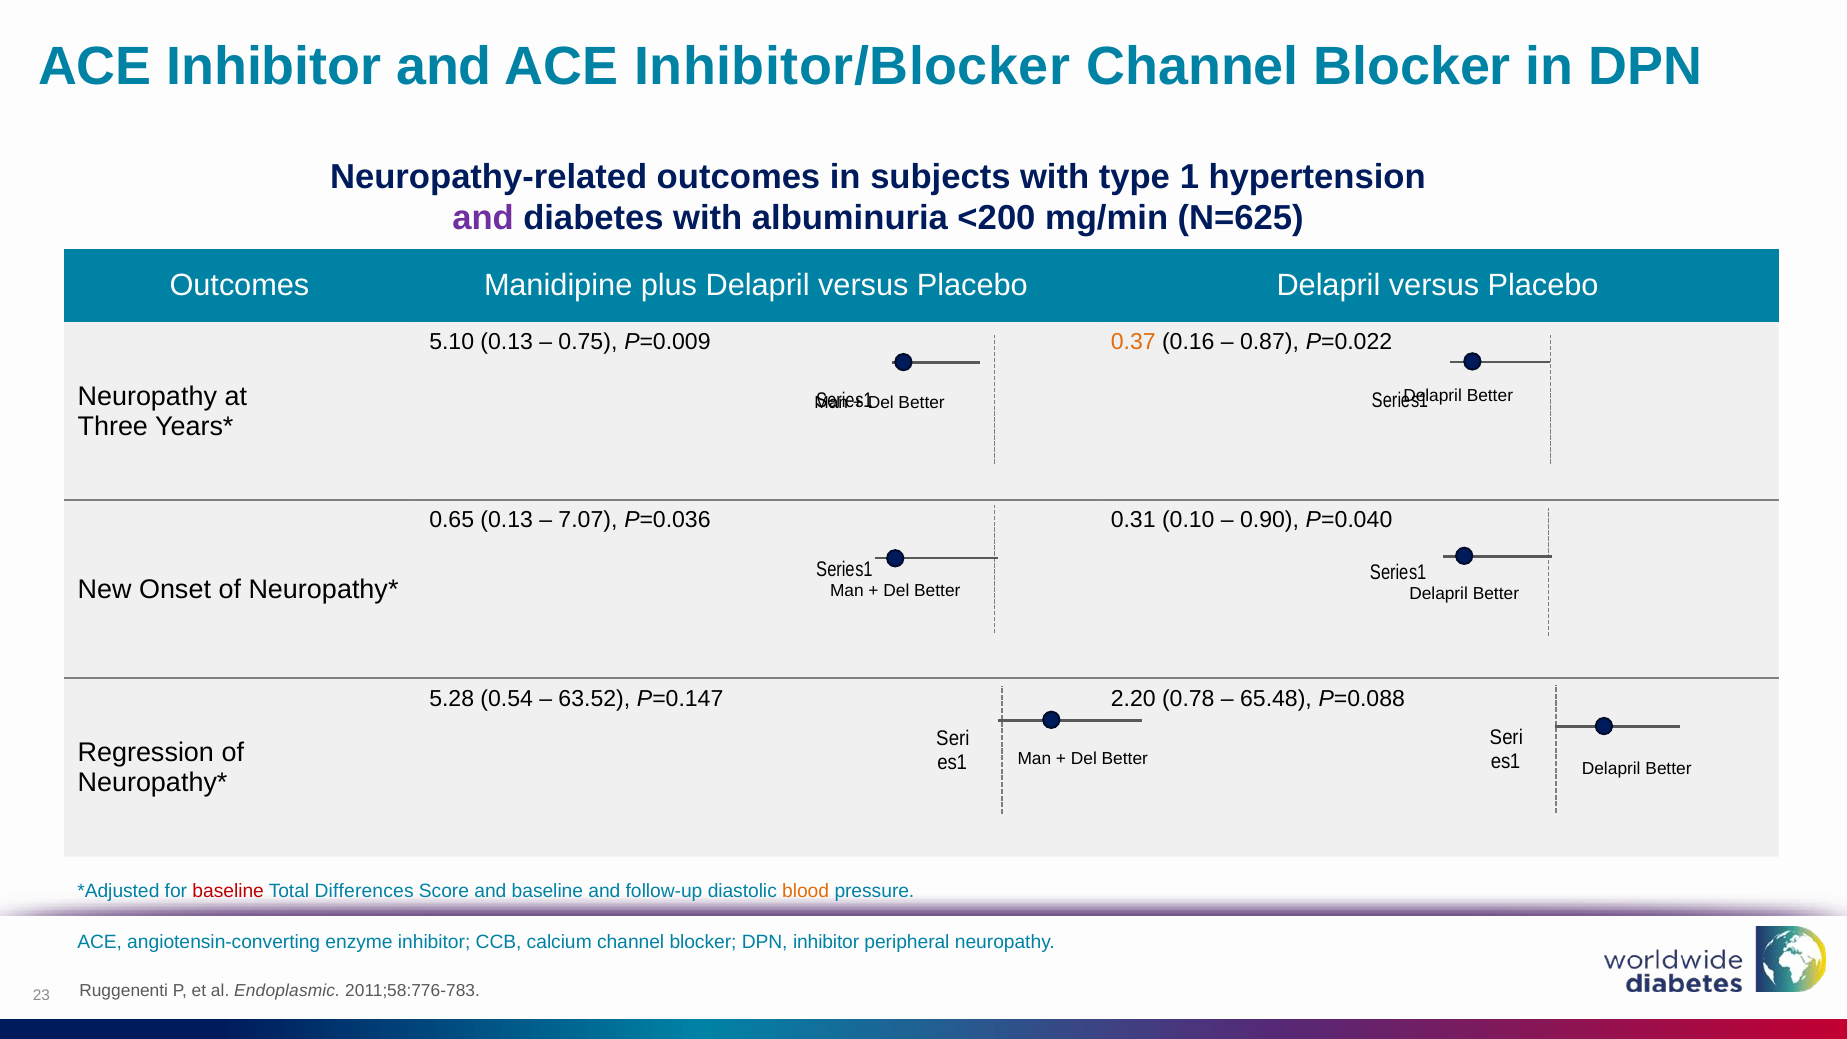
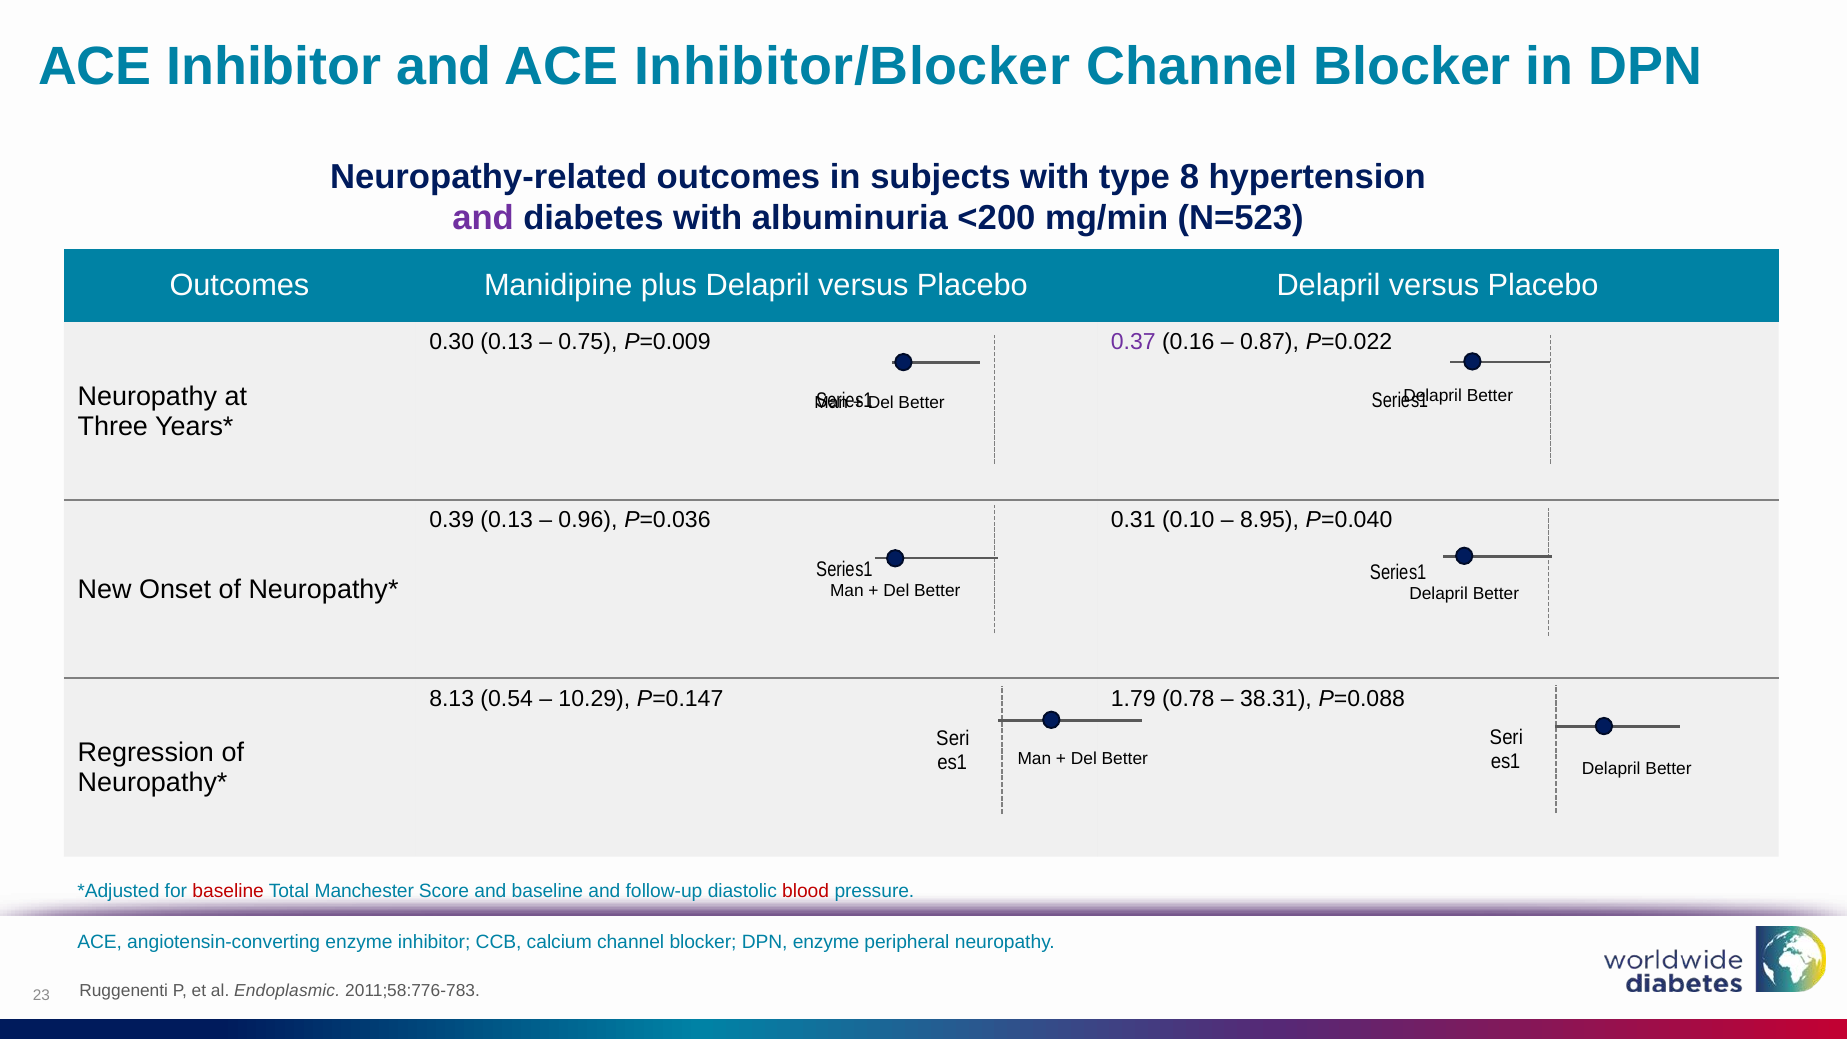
1: 1 -> 8 (1189, 177)
N=625: N=625 -> N=523 (1241, 218)
5.10: 5.10 -> 0.30 (452, 342)
0.37 colour: orange -> purple (1133, 342)
0.65: 0.65 -> 0.39 (452, 520)
7.07: 7.07 -> 0.96 (588, 520)
0.90: 0.90 -> 8.95 (1270, 520)
5.28: 5.28 -> 8.13 (452, 699)
63.52: 63.52 -> 10.29 (594, 699)
2.20: 2.20 -> 1.79 (1133, 699)
65.48: 65.48 -> 38.31 (1276, 699)
Differences: Differences -> Manchester (364, 891)
blood colour: orange -> red (806, 891)
DPN inhibitor: inhibitor -> enzyme (826, 942)
